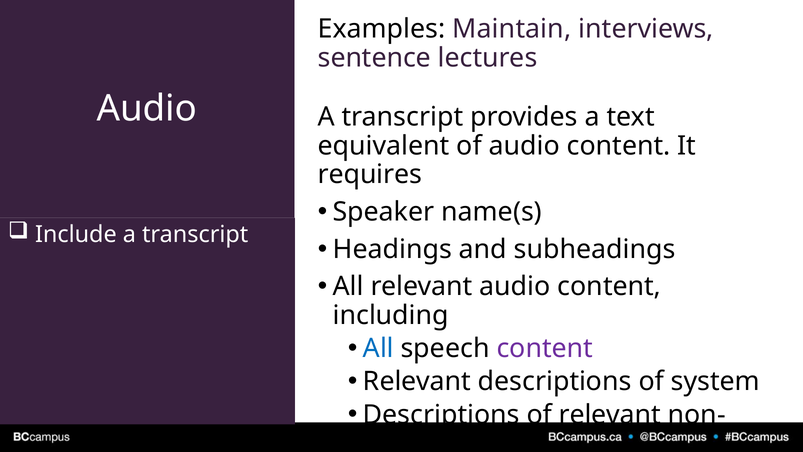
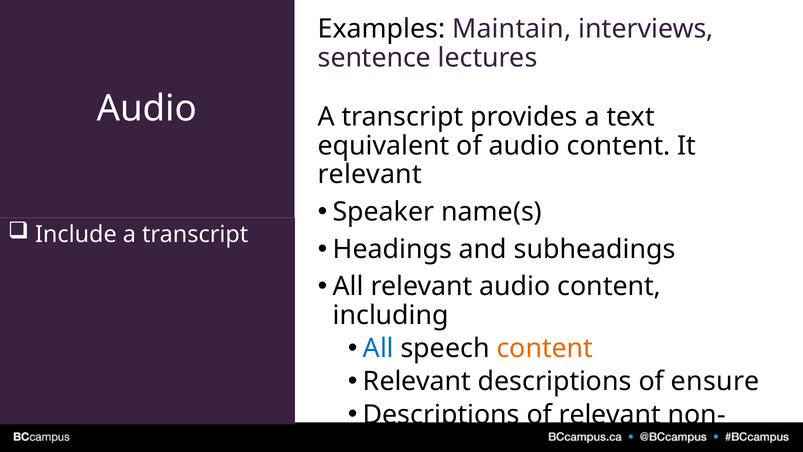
requires: requires -> relevant (370, 175)
content colour: purple -> orange (545, 348)
system: system -> ensure (715, 381)
